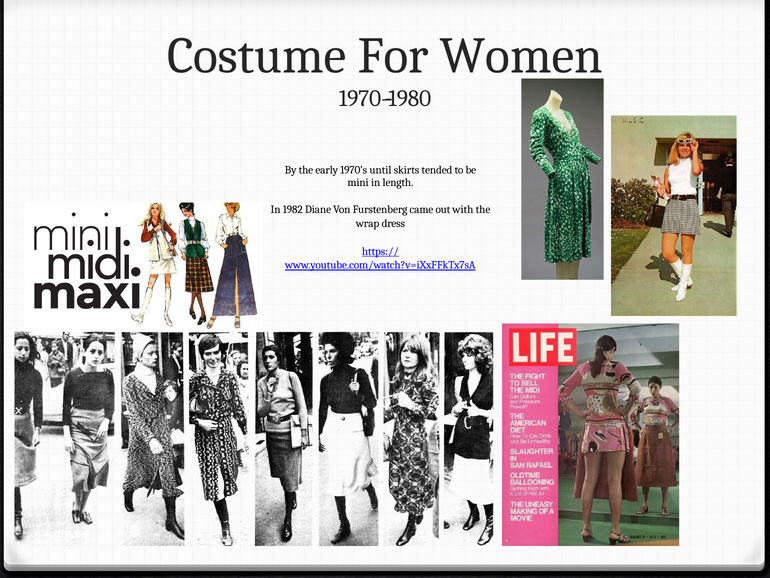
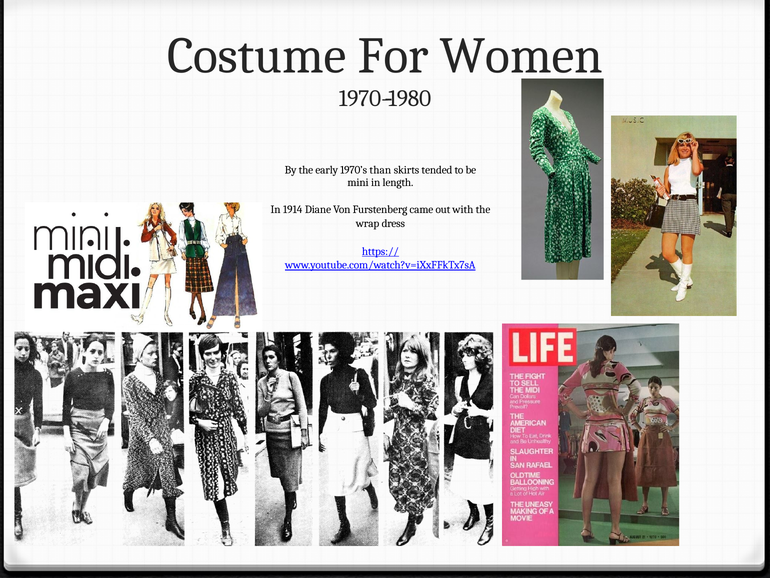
until: until -> than (380, 170)
1982: 1982 -> 1914 (293, 210)
